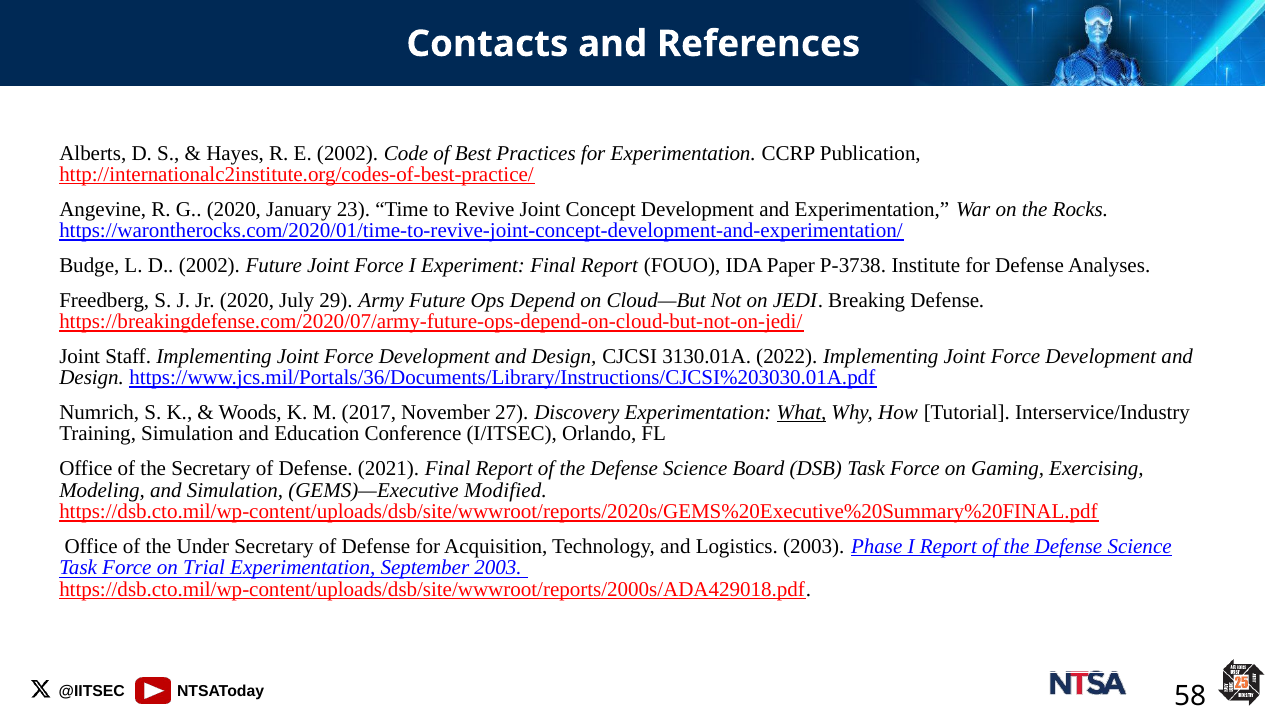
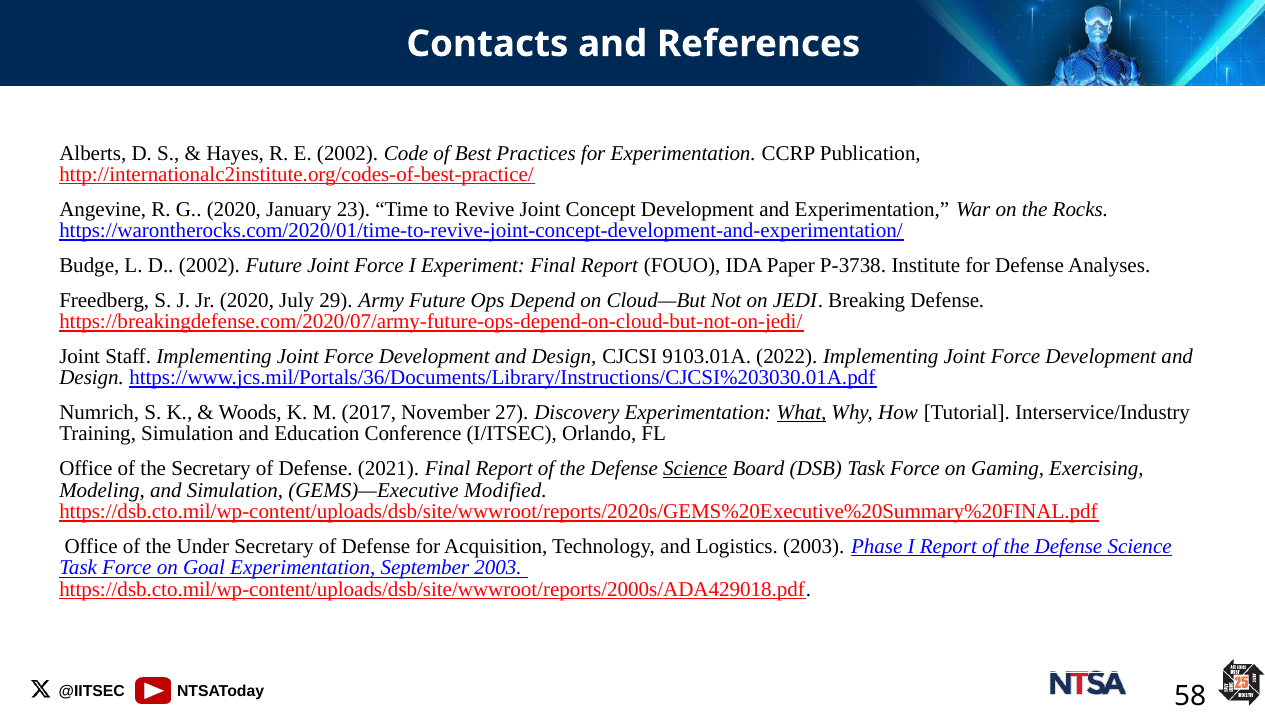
3130.01A: 3130.01A -> 9103.01A (707, 356)
Science underline: none -> present (695, 468)
Trial: Trial -> Goal (204, 567)
